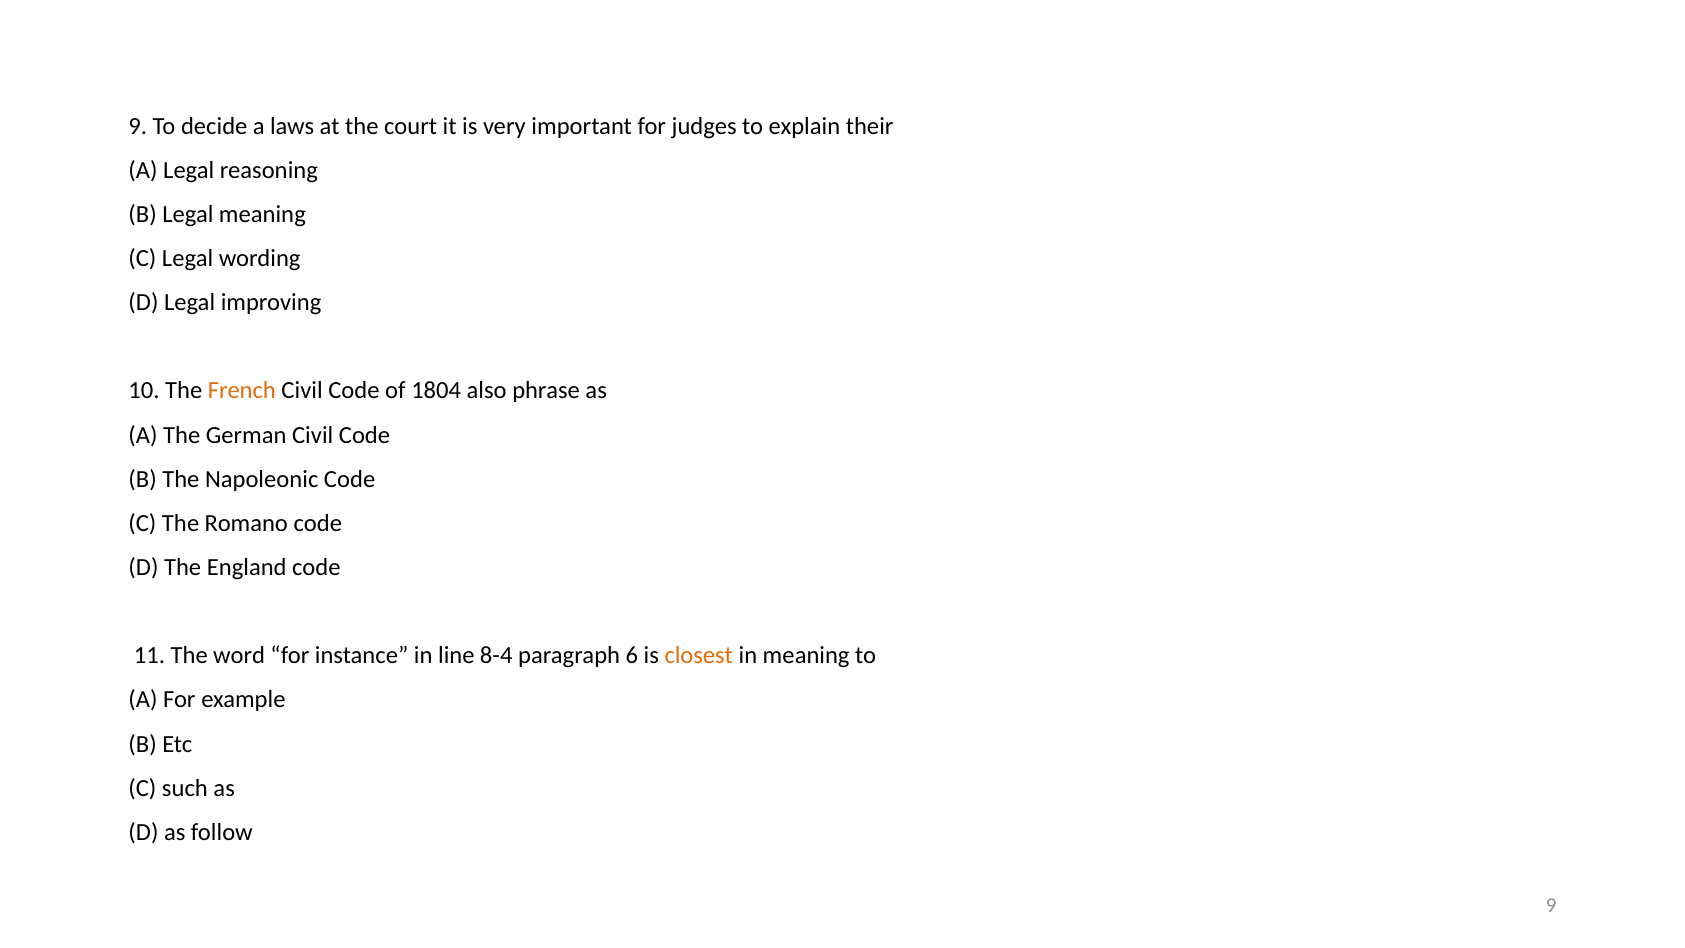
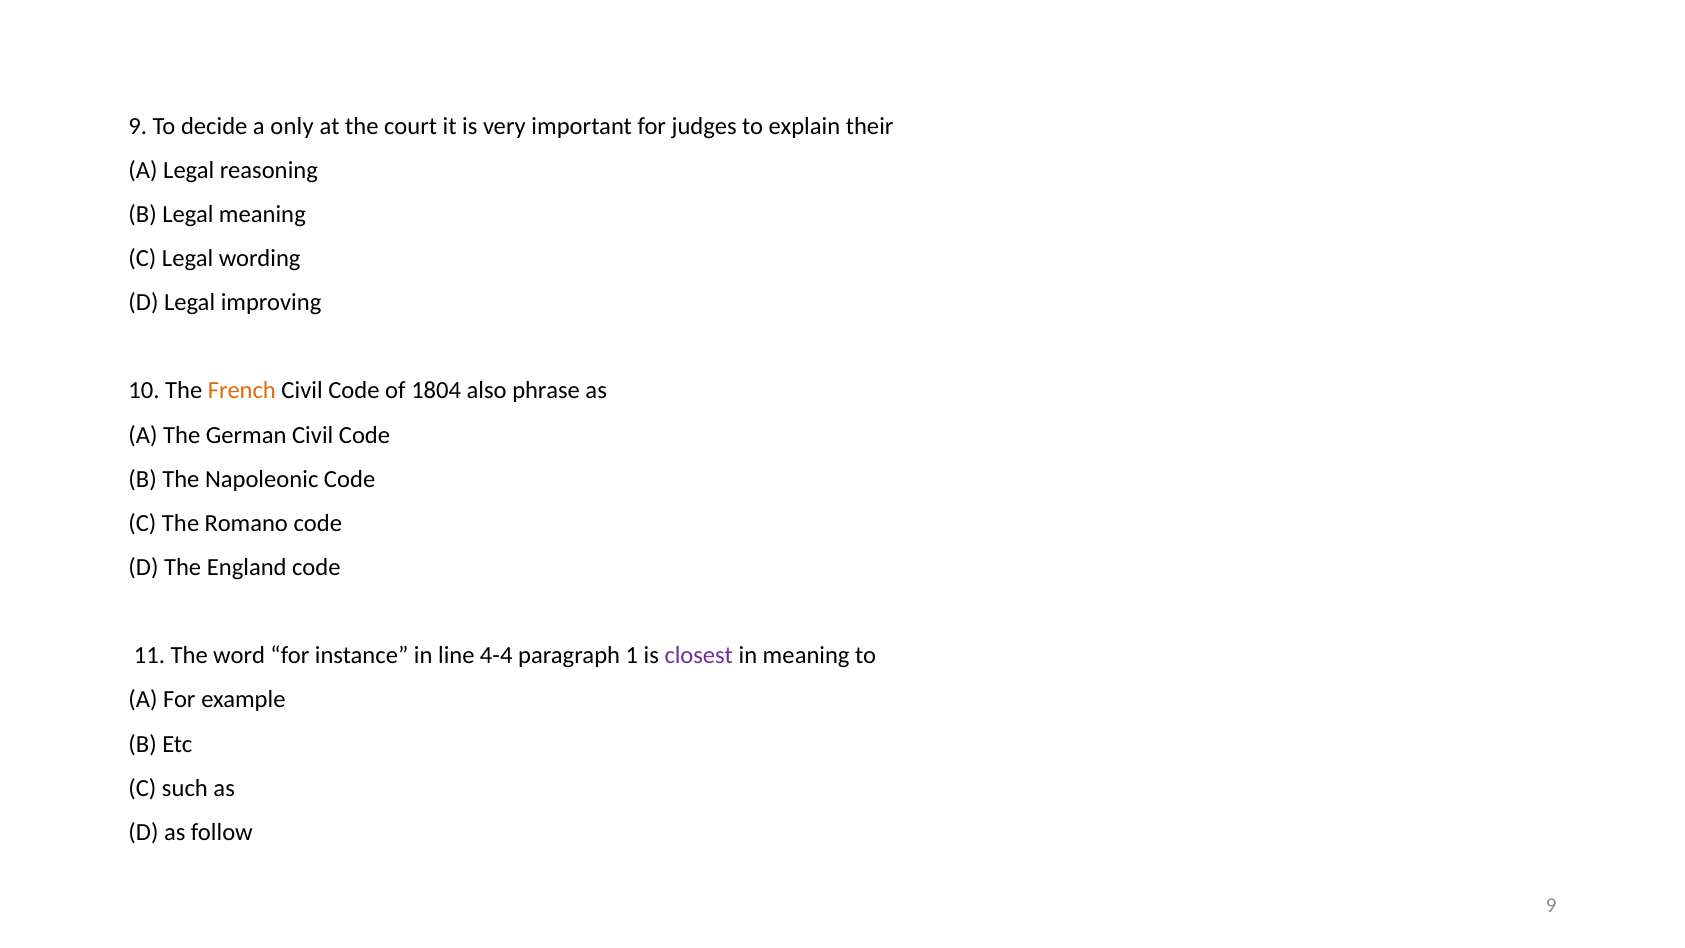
laws: laws -> only (292, 126)
8-4: 8-4 -> 4-4 (496, 656)
6: 6 -> 1 (632, 656)
closest colour: orange -> purple (699, 656)
